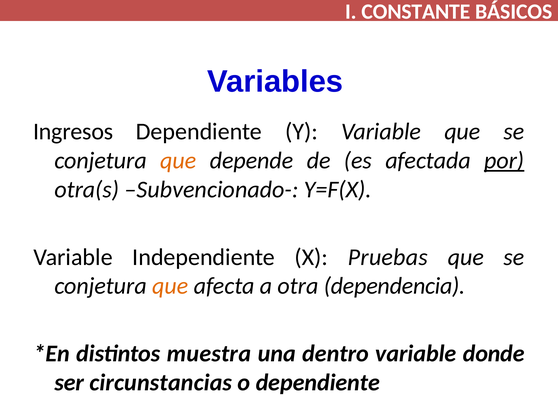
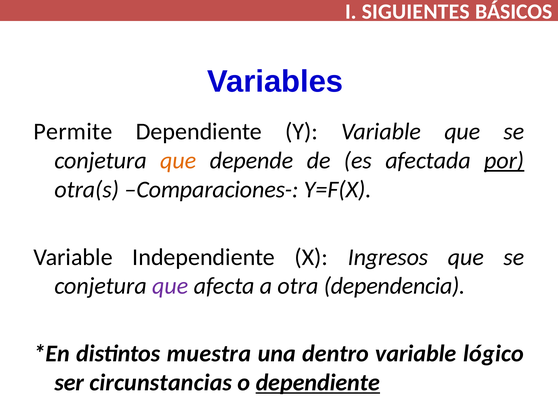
CONSTANTE: CONSTANTE -> SIGUIENTES (416, 12)
Ingresos: Ingresos -> Permite (73, 131)
Subvencionado-: Subvencionado- -> Comparaciones- (212, 189)
Pruebas: Pruebas -> Ingresos (388, 257)
que colour: orange -> purple (170, 286)
donde: donde -> lógico (494, 353)
dependiente underline: none -> present (318, 382)
